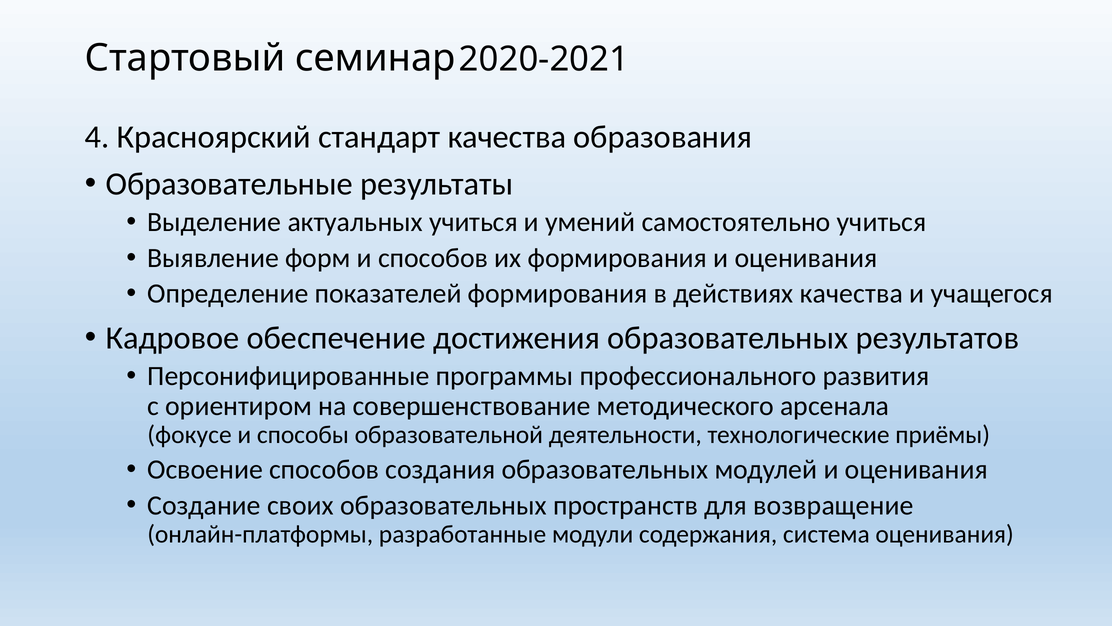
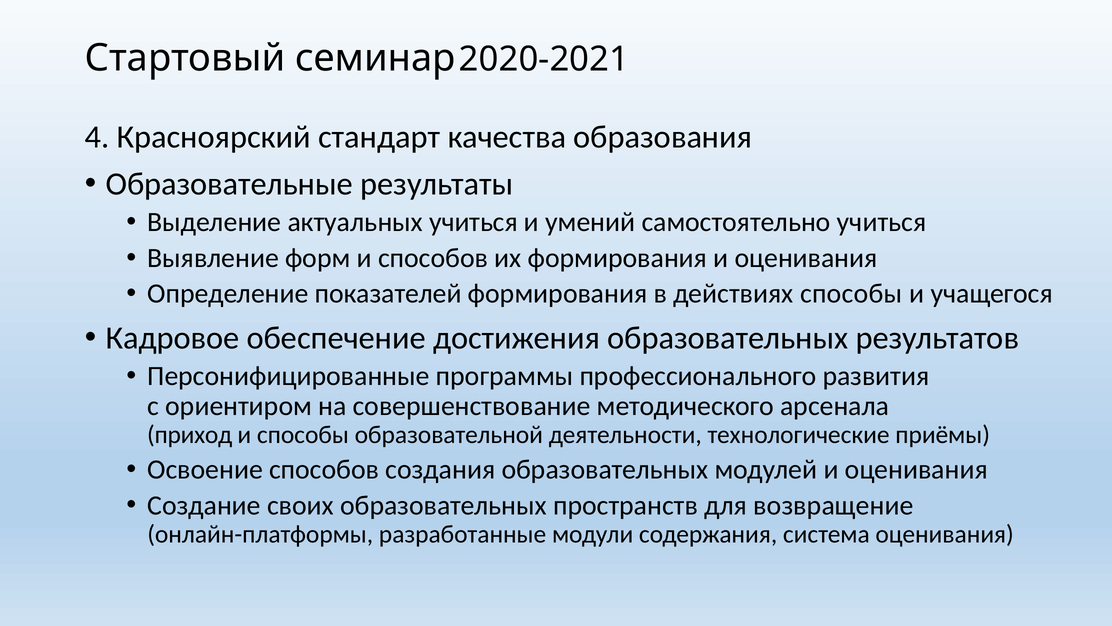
действиях качества: качества -> способы (851, 294)
фокусе: фокусе -> приход (190, 435)
